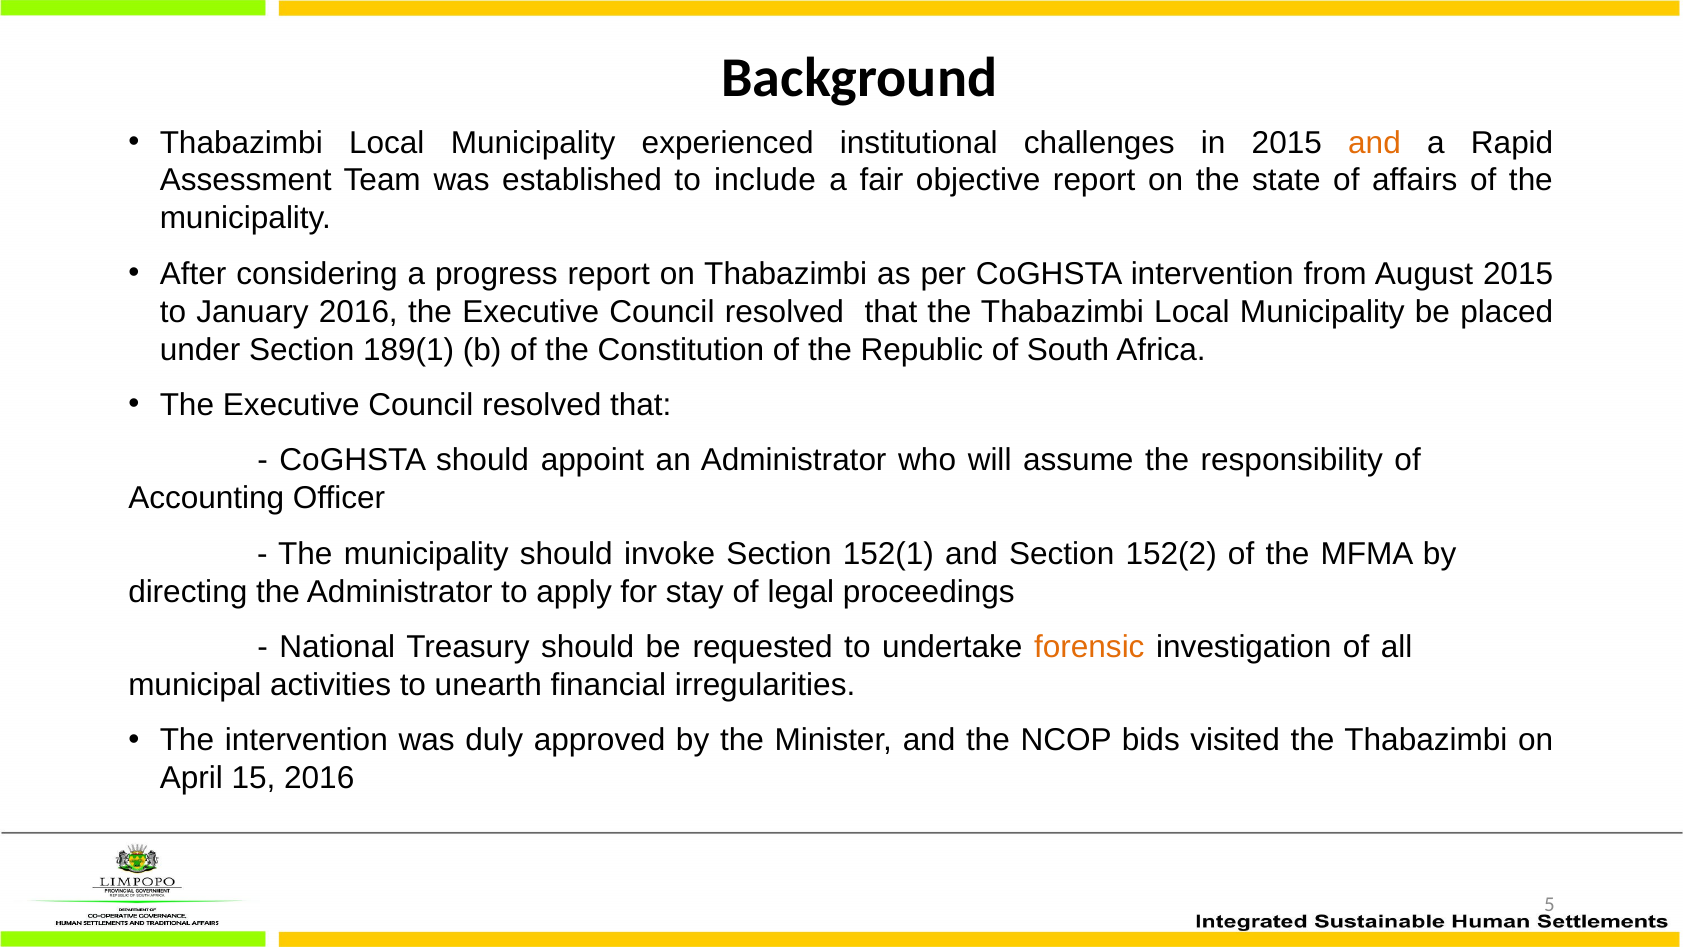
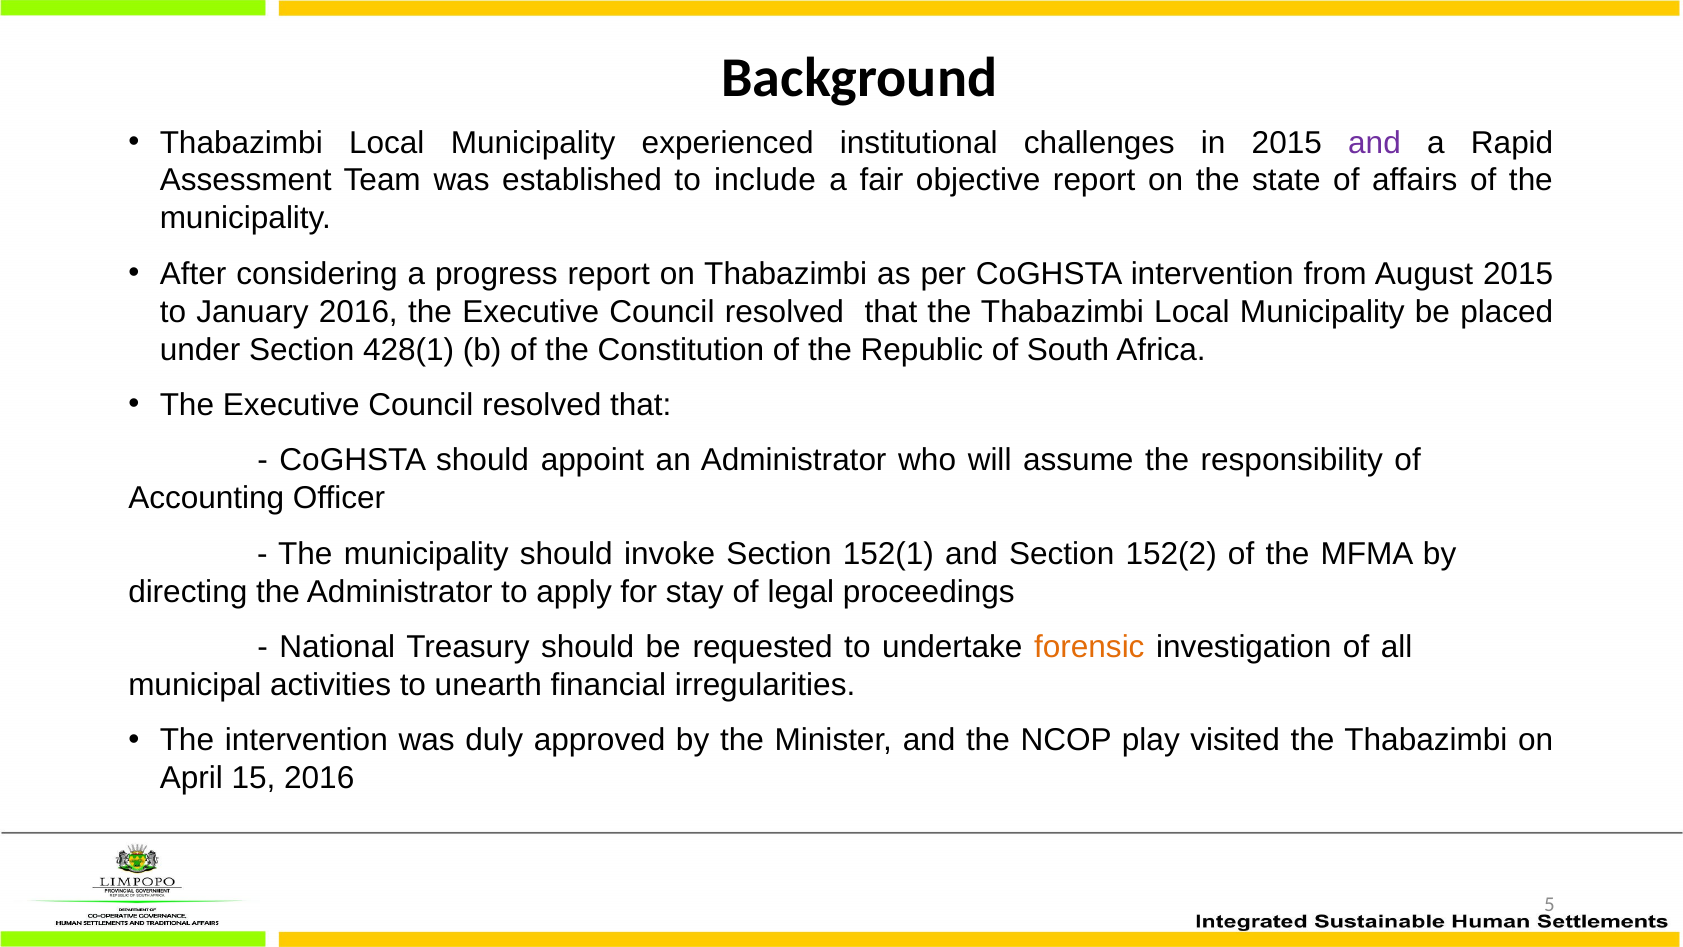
and colour: orange -> purple (1374, 143)
189(1: 189(1 -> 428(1 (409, 349)
bids: bids -> play (1151, 740)
